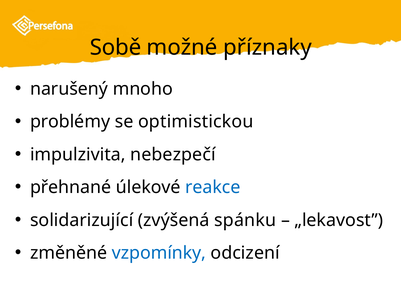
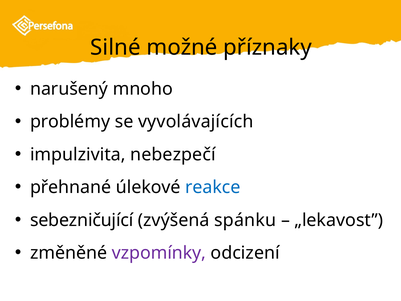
Sobě: Sobě -> Silné (115, 47)
optimistickou: optimistickou -> vyvolávajících (196, 122)
solidarizující: solidarizující -> sebezničující (82, 220)
vzpomínky colour: blue -> purple (159, 253)
